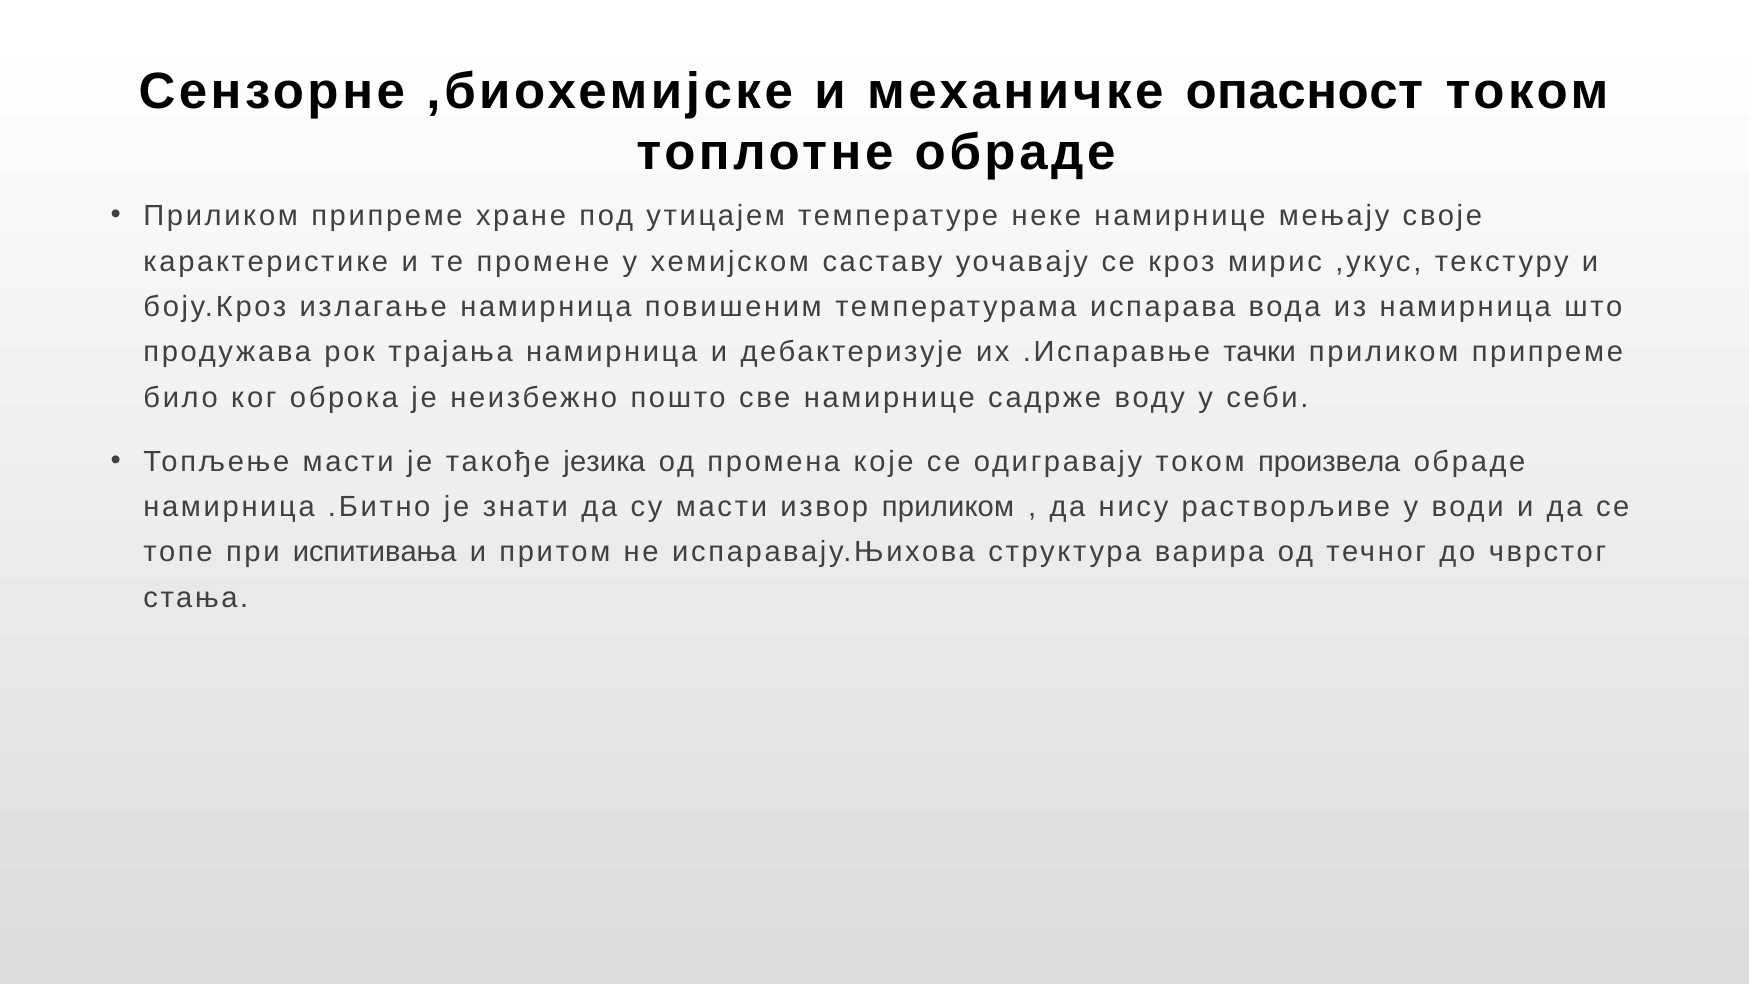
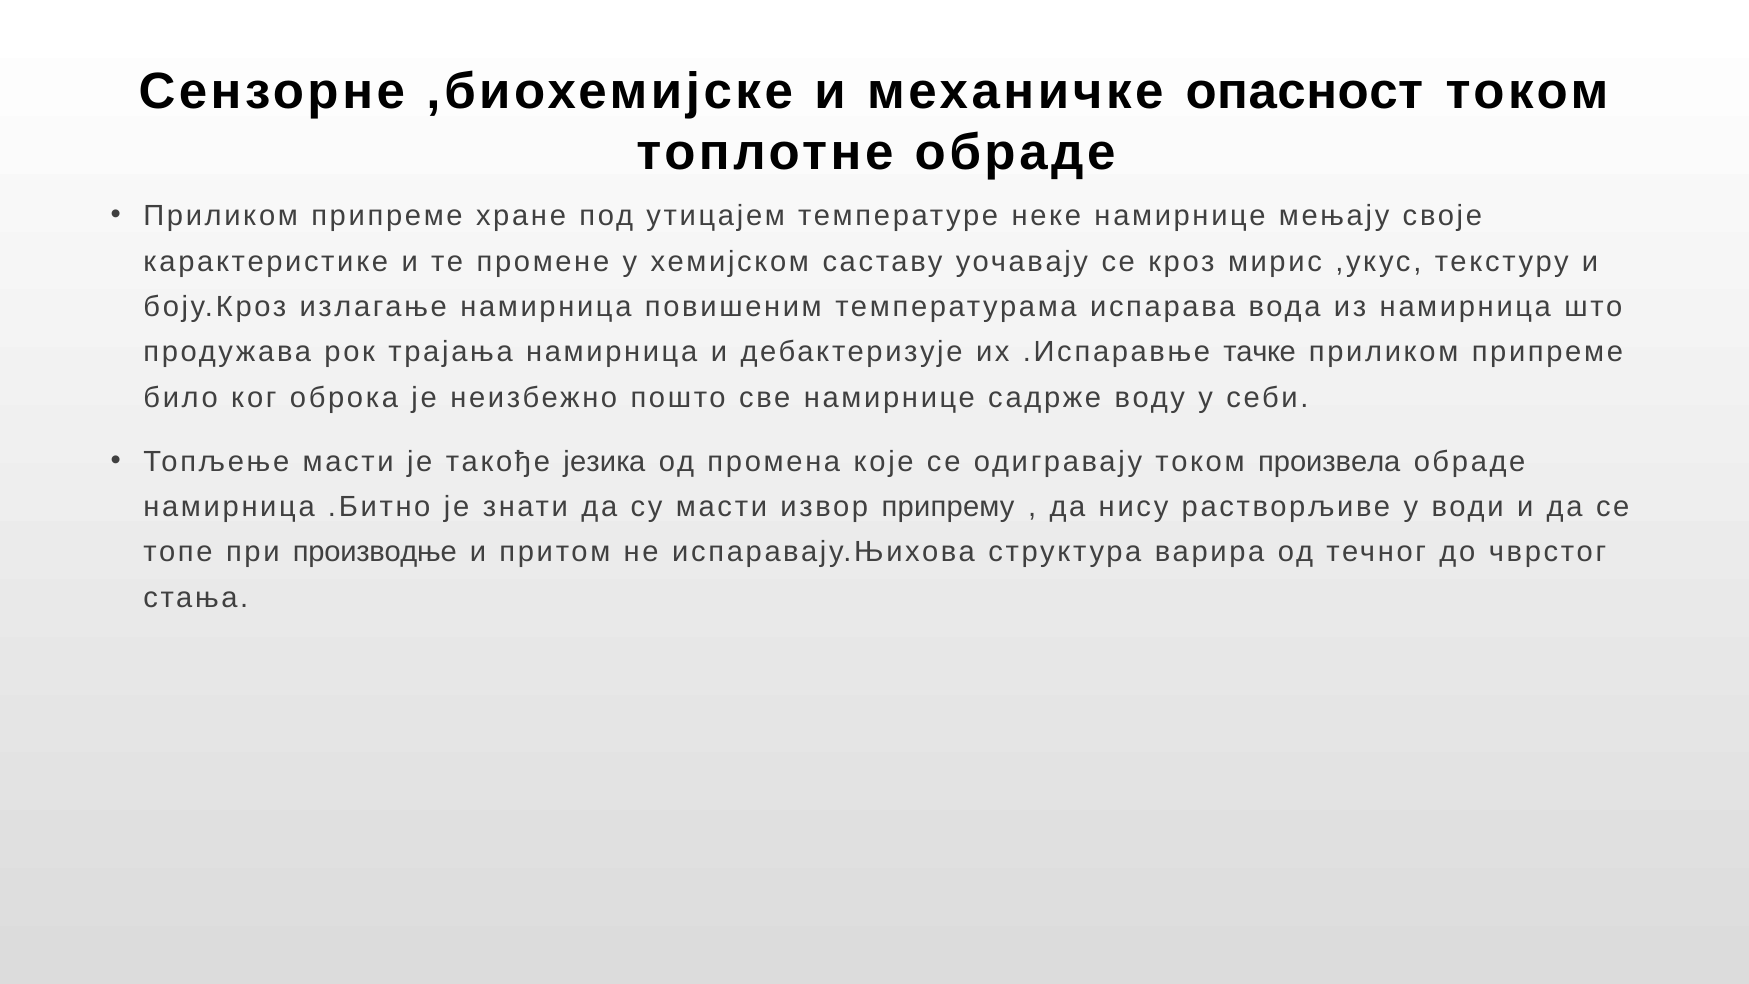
тачки: тачки -> тачке (1260, 352)
извор приликом: приликом -> припрему (948, 507)
испитивања: испитивања -> производње (375, 552)
